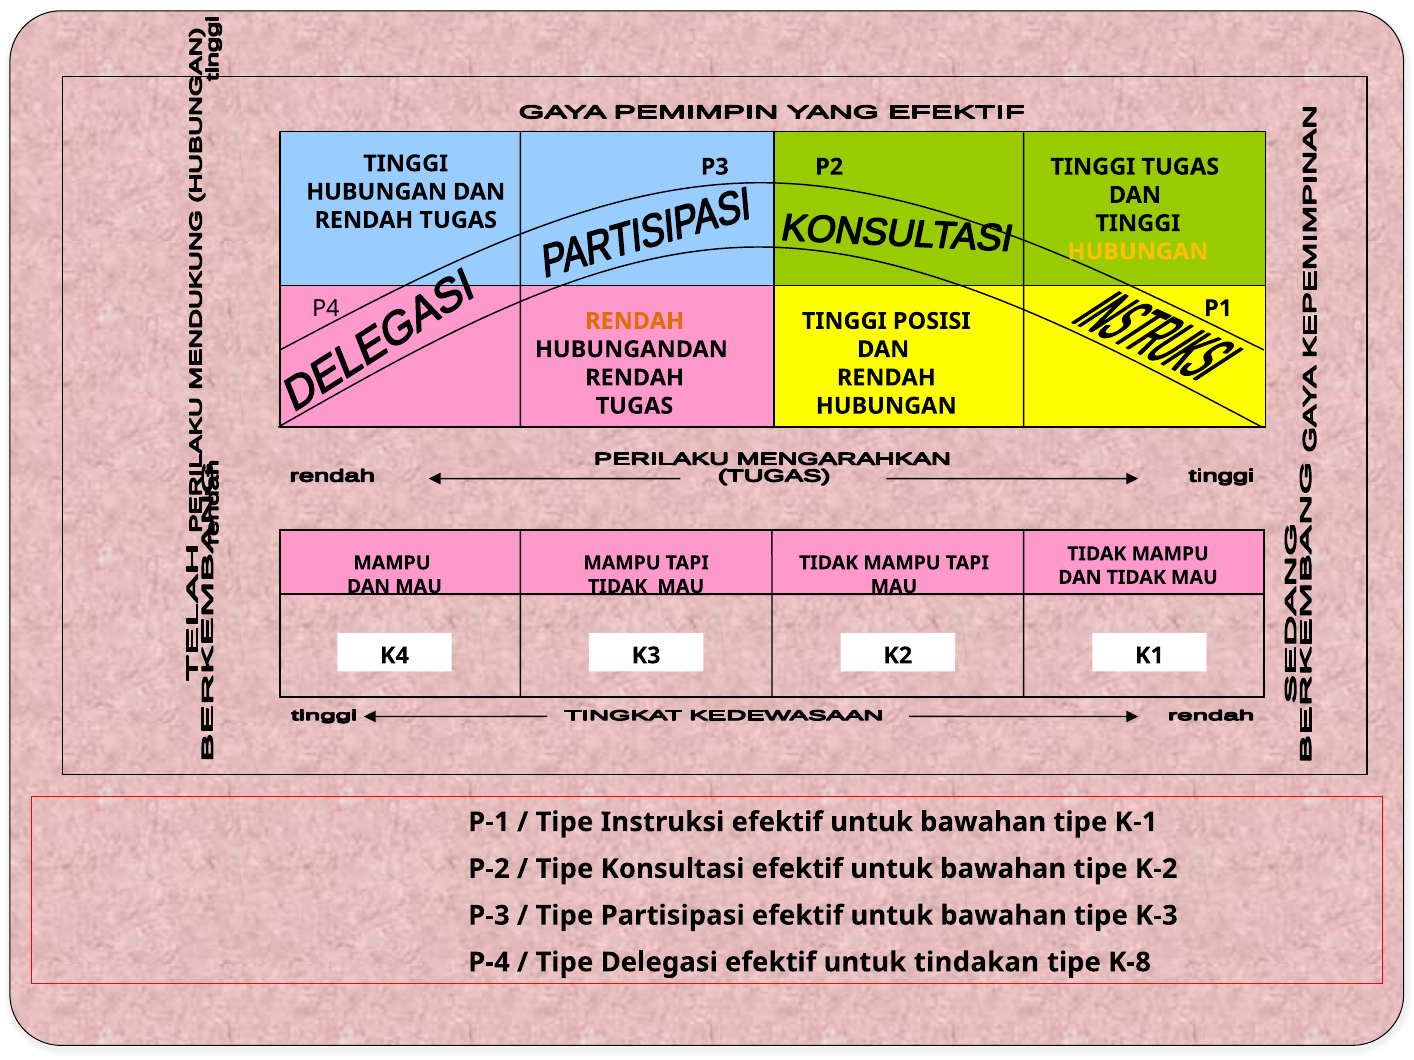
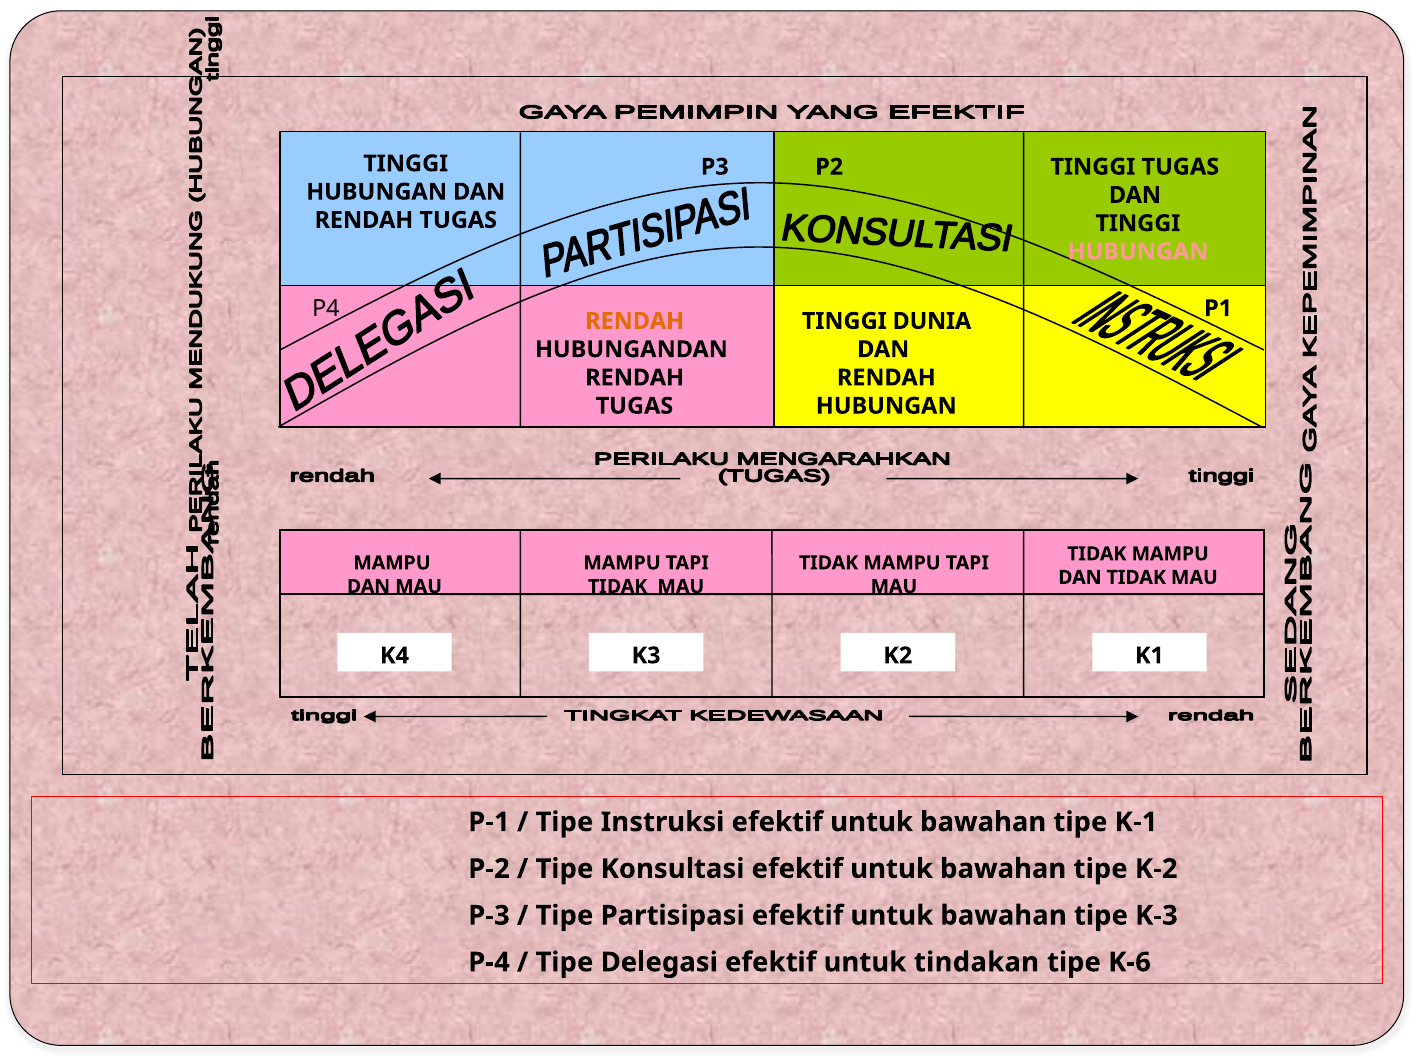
HUBUNGAN colour: yellow -> pink (1138, 252)
POSISI: POSISI -> DUNIA (932, 321)
K-8: K-8 -> K-6 (1130, 963)
